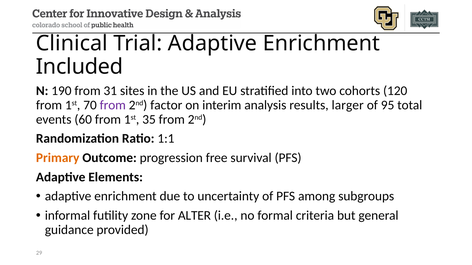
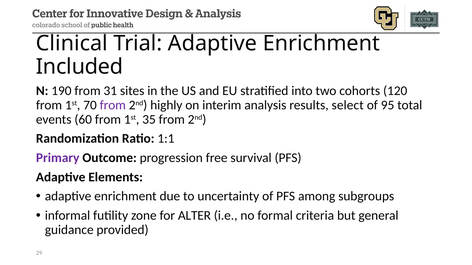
factor: factor -> highly (166, 105)
larger: larger -> select (348, 105)
Primary colour: orange -> purple (58, 158)
